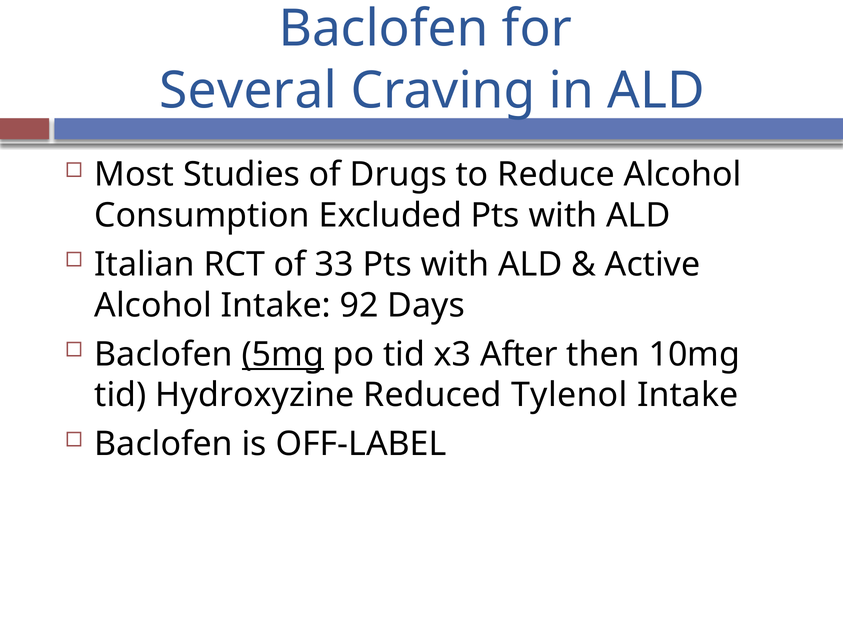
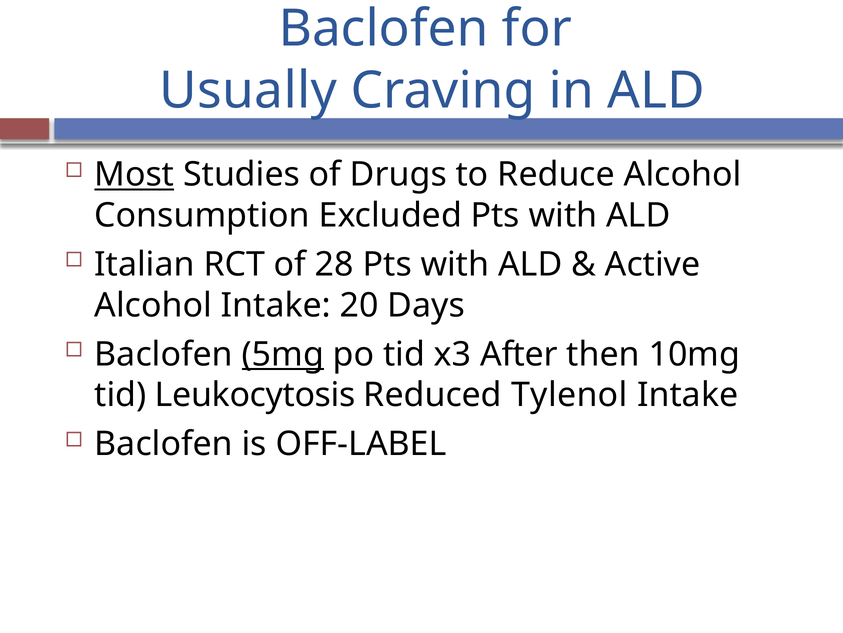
Several: Several -> Usually (248, 91)
Most underline: none -> present (134, 174)
33: 33 -> 28 (334, 264)
92: 92 -> 20 (359, 305)
Hydroxyzine: Hydroxyzine -> Leukocytosis (255, 395)
